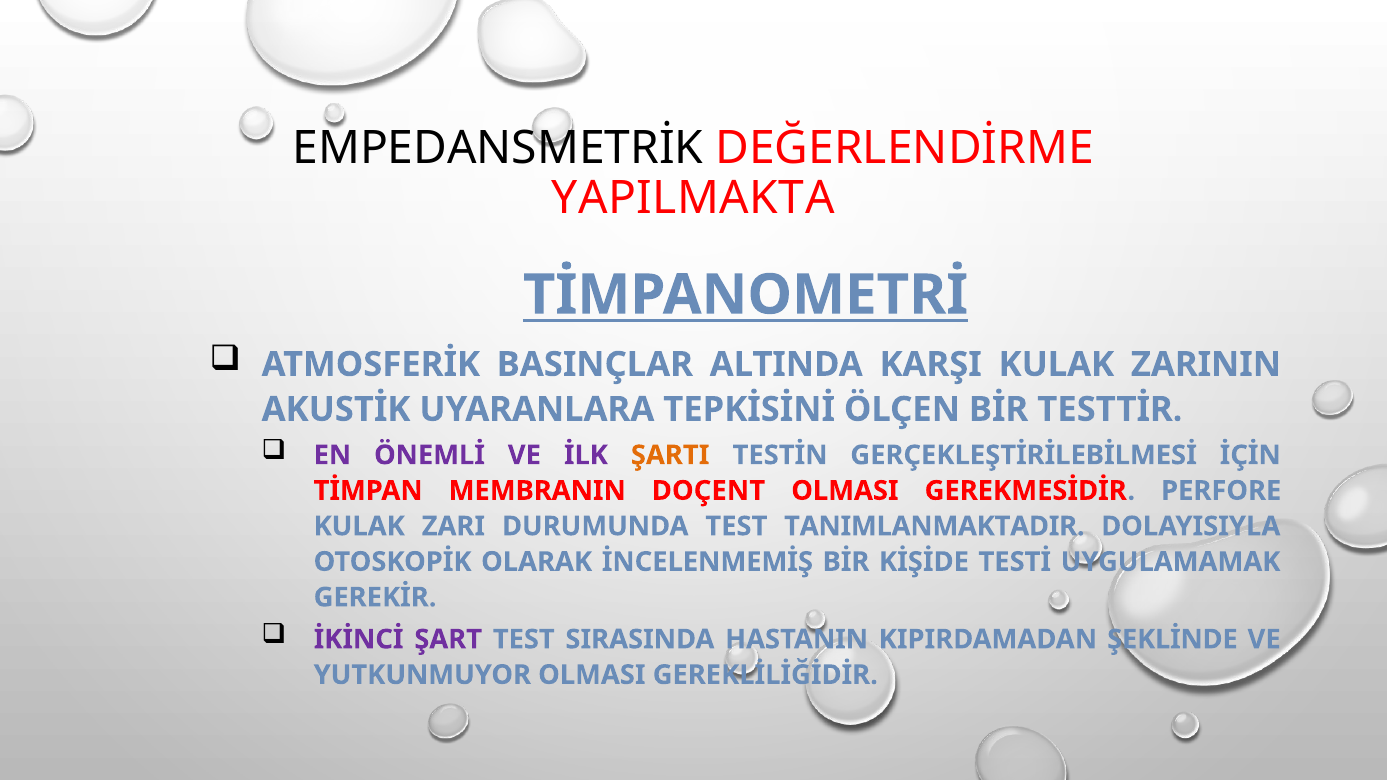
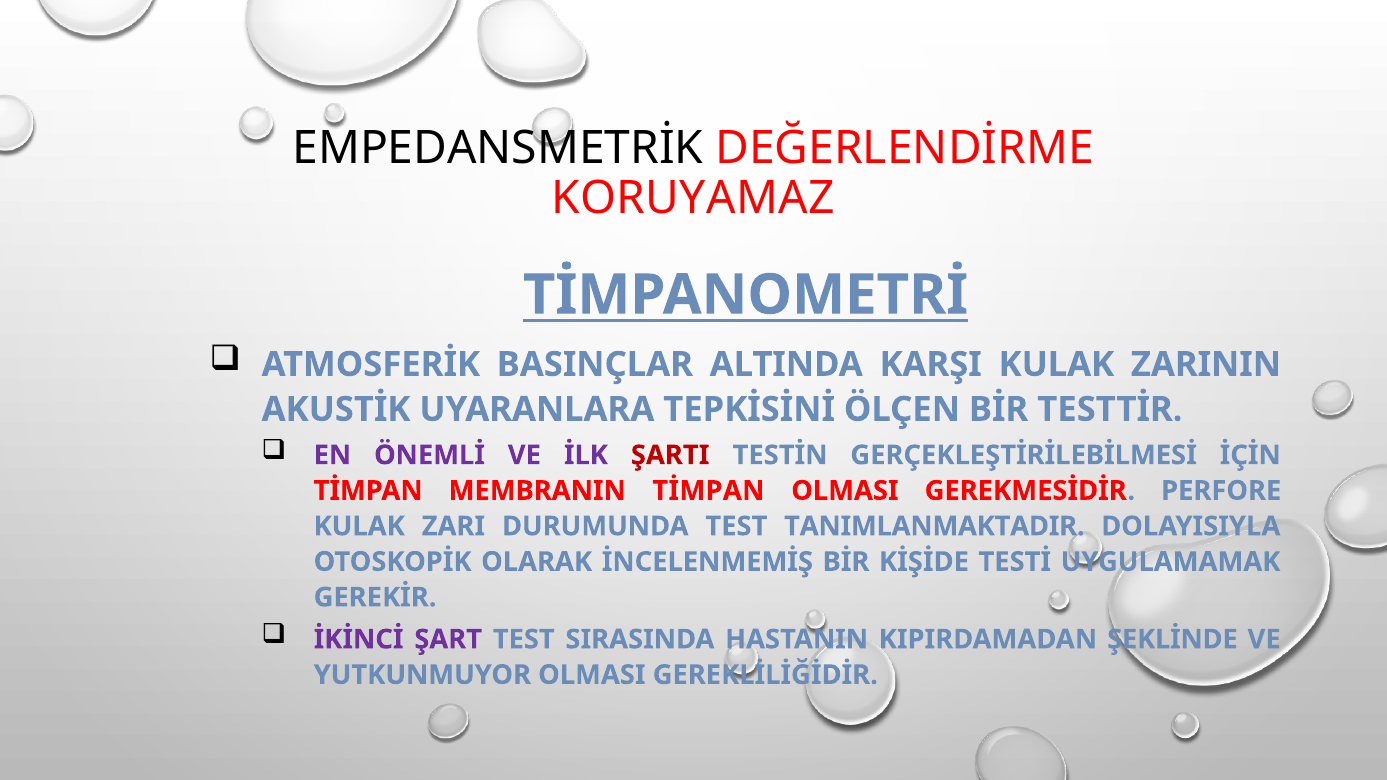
YAPILMAKTA: YAPILMAKTA -> KORUYAMAZ (693, 198)
ŞARTI colour: orange -> red (670, 455)
MEMBRANIN DOÇENT: DOÇENT -> TİMPAN (708, 491)
